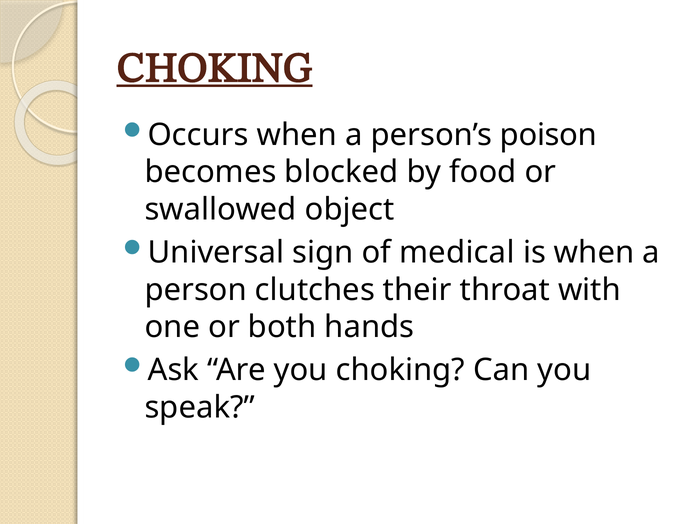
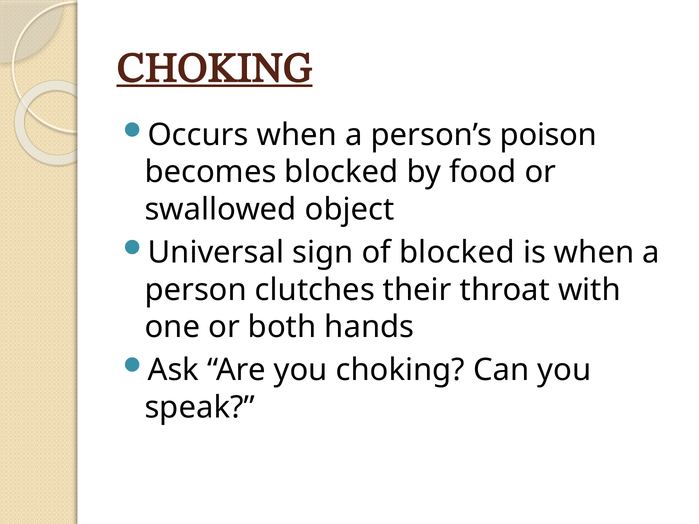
of medical: medical -> blocked (457, 253)
